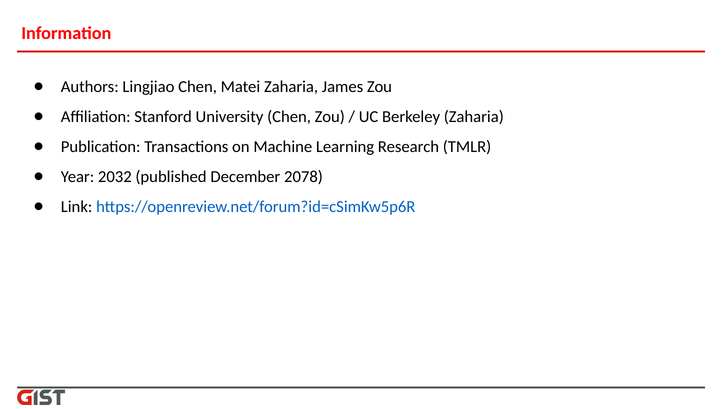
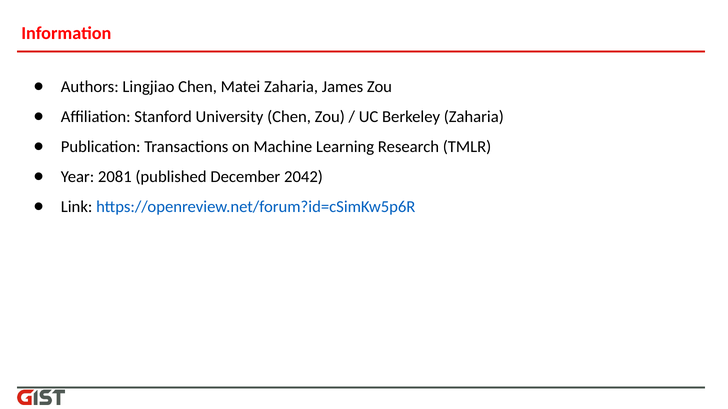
2032: 2032 -> 2081 (115, 177)
2078: 2078 -> 2042 (303, 177)
